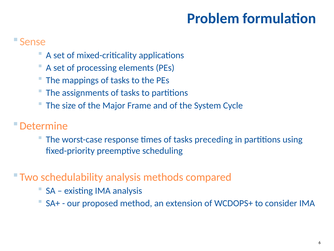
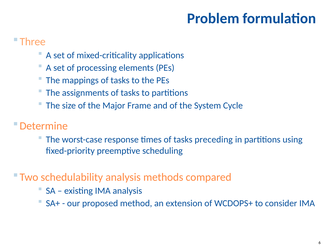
Sense: Sense -> Three (33, 42)
